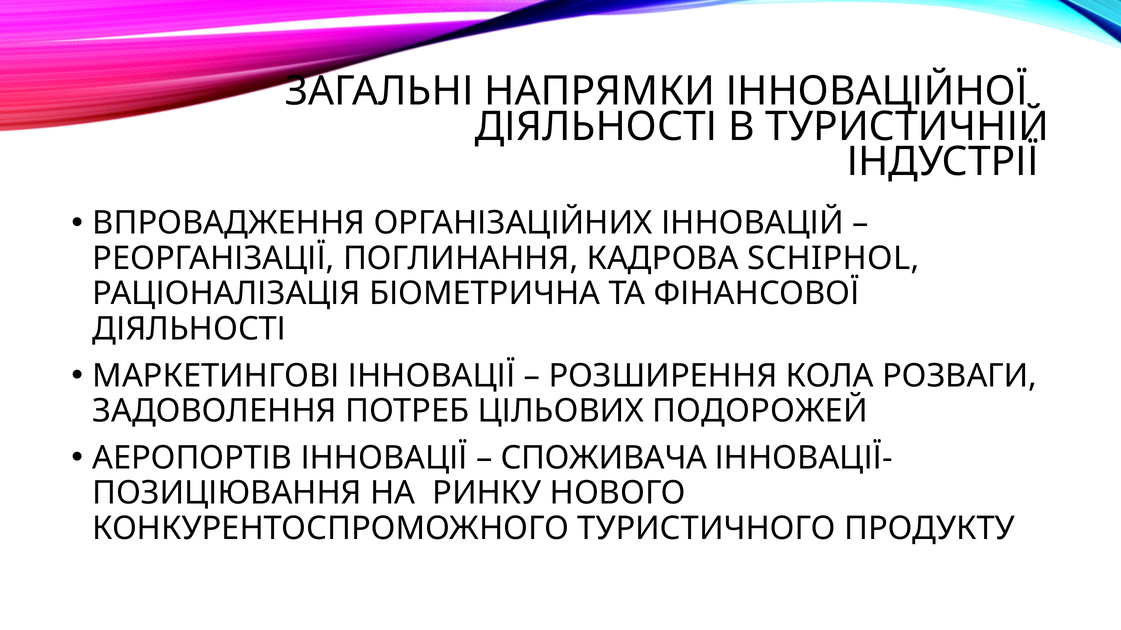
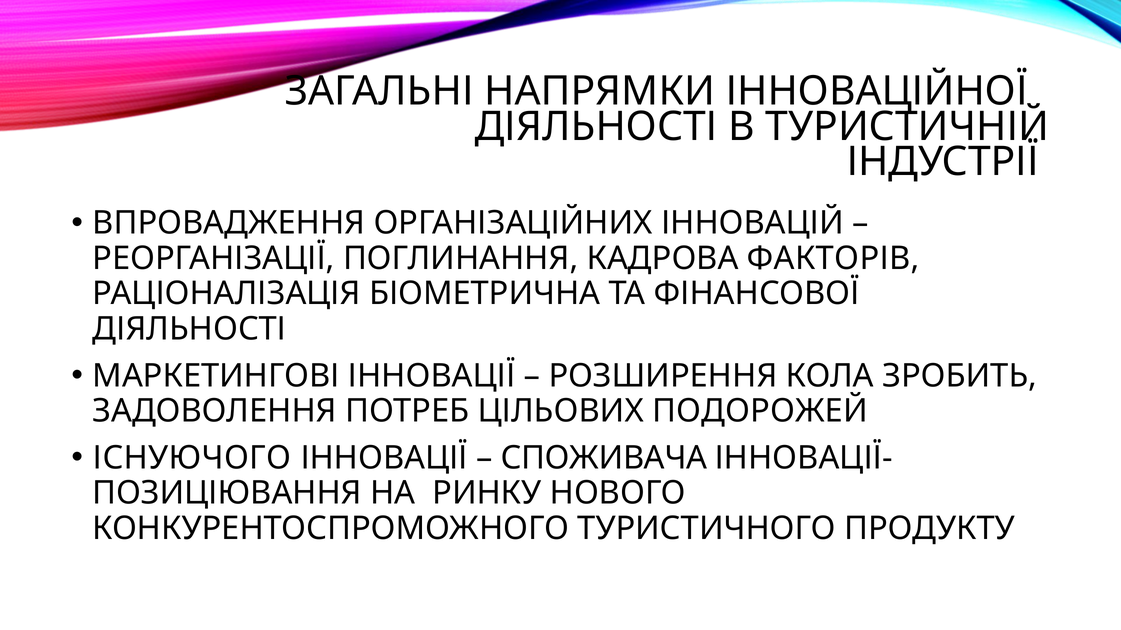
SCHIPHOL: SCHIPHOL -> ФАКТОРІВ (833, 259)
РОЗВАГИ: РОЗВАГИ -> ЗРОБИТЬ (960, 376)
АЕРОПОРТІВ: АЕРОПОРТІВ -> ІСНУЮЧОГО (192, 458)
